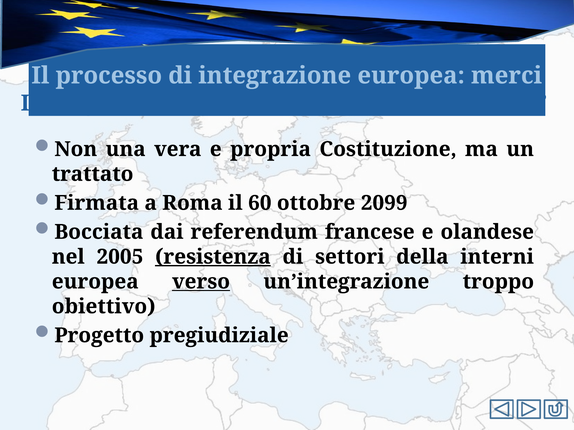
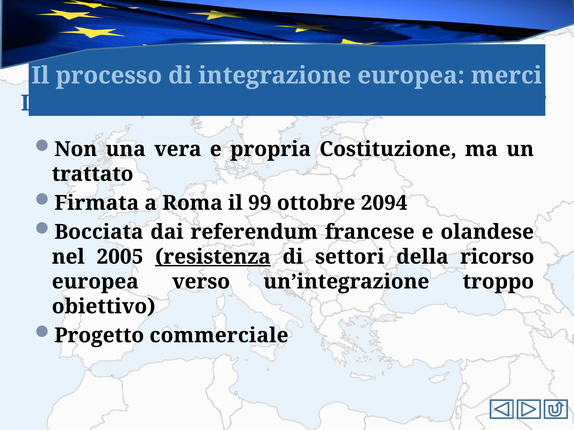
60: 60 -> 99 (260, 203)
2099: 2099 -> 2094 (384, 203)
interni: interni -> ricorso (497, 257)
verso underline: present -> none (201, 282)
pregiudiziale: pregiudiziale -> commerciale (219, 336)
